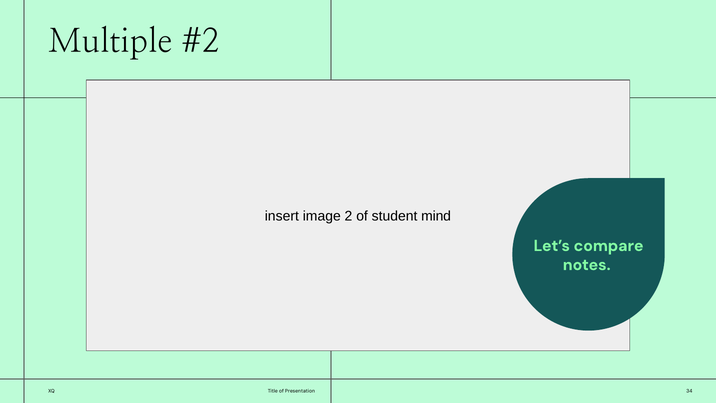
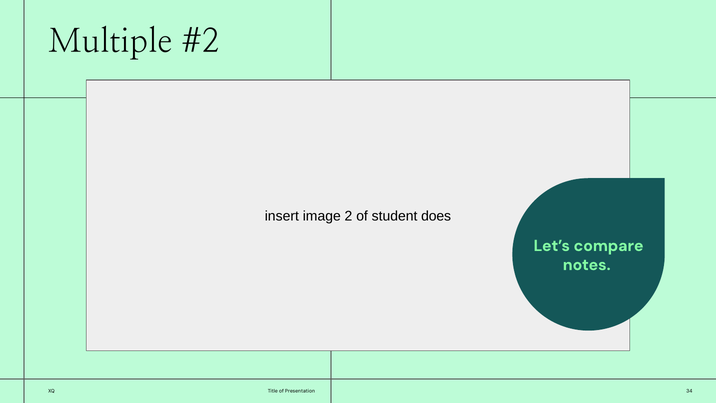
mind: mind -> does (436, 216)
